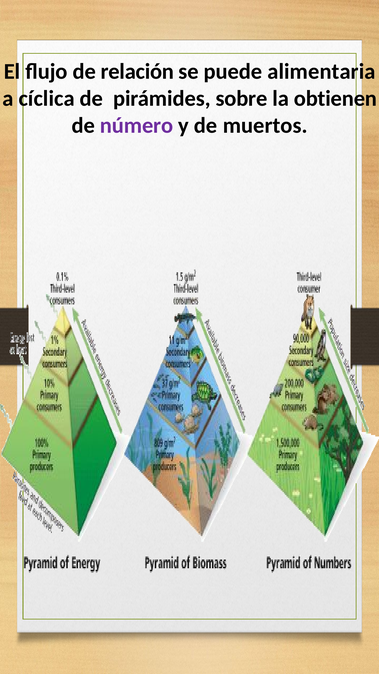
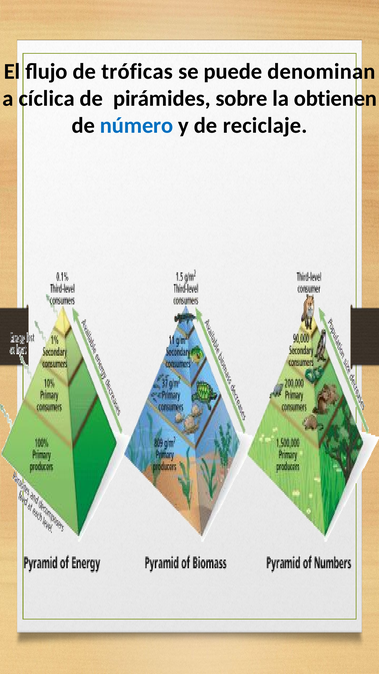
relación: relación -> tróficas (137, 72)
alimentaria: alimentaria -> denominan (321, 72)
número colour: purple -> blue (137, 125)
muertos: muertos -> reciclaje (265, 125)
